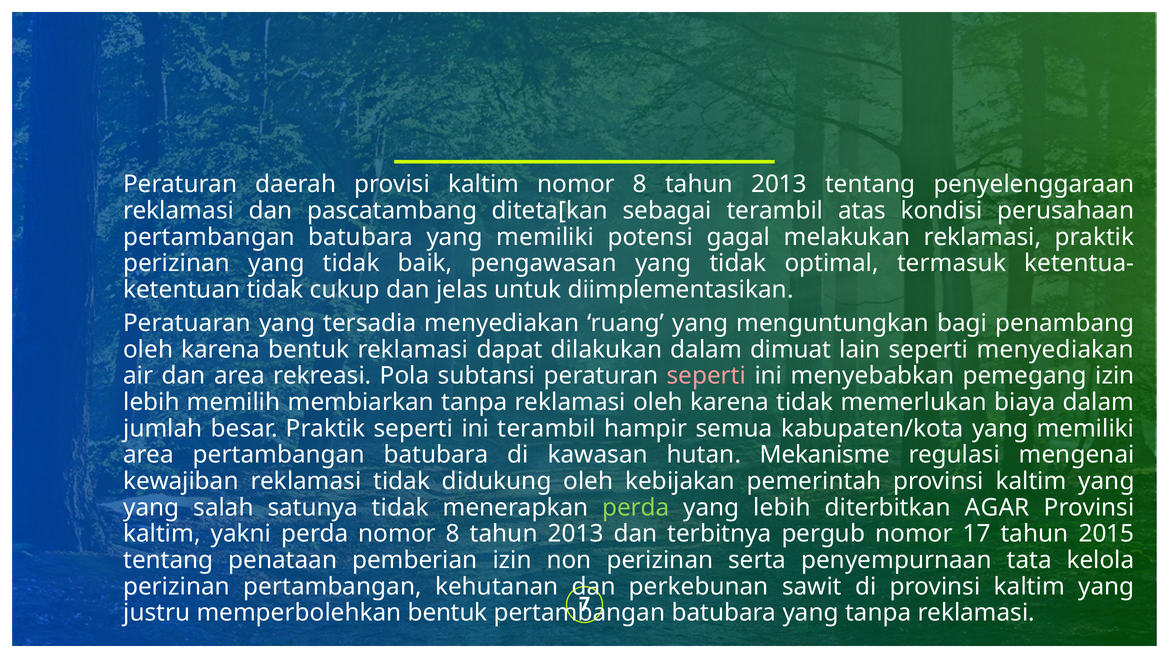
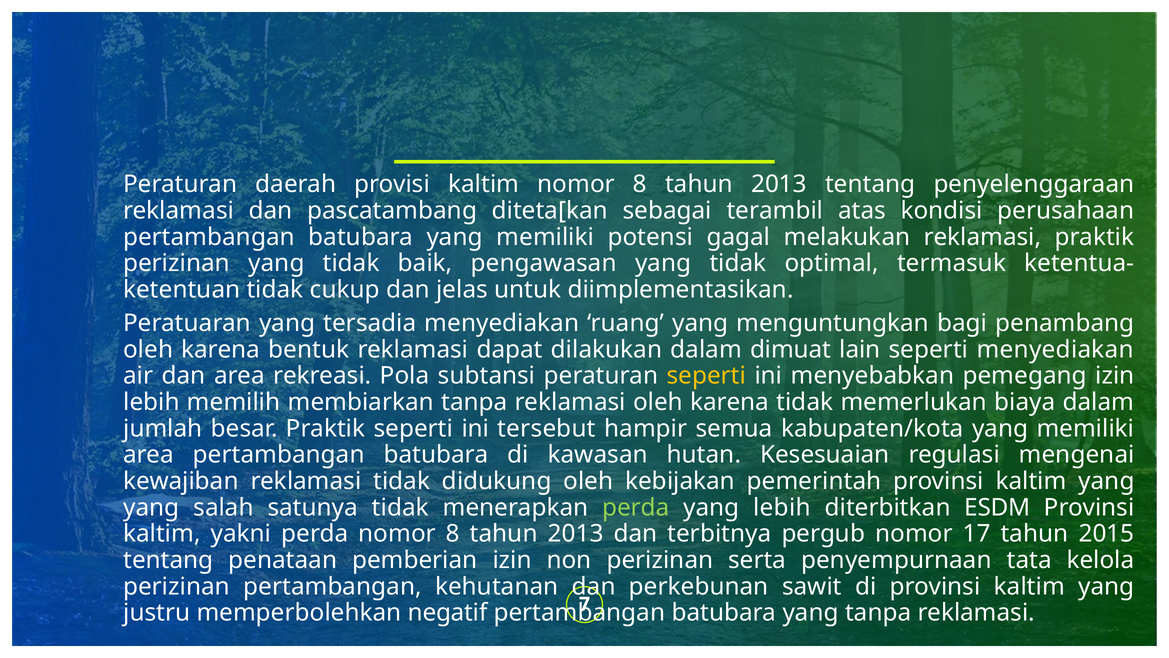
seperti colour: pink -> yellow (706, 376)
ini terambil: terambil -> tersebut (547, 428)
Mekanisme: Mekanisme -> Kesesuaian (825, 455)
AGAR: AGAR -> ESDM (997, 507)
memperbolehkan bentuk: bentuk -> negatif (448, 612)
